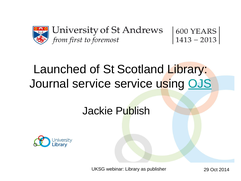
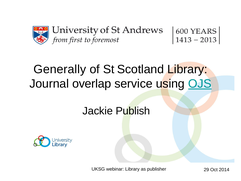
Launched: Launched -> Generally (60, 69)
Journal service: service -> overlap (92, 84)
